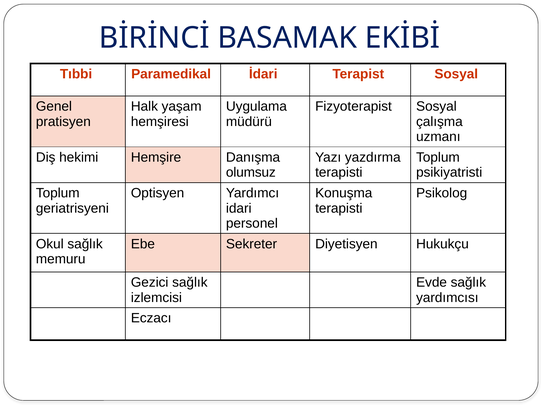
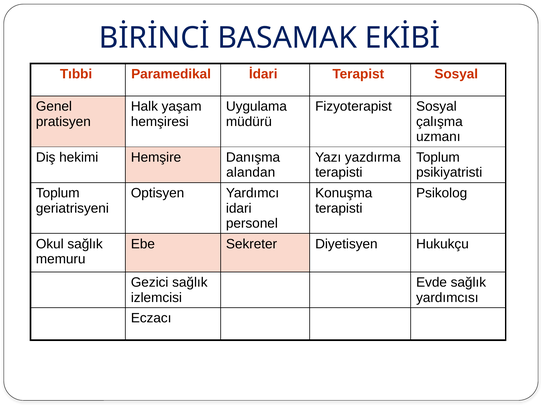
olumsuz: olumsuz -> alandan (251, 173)
